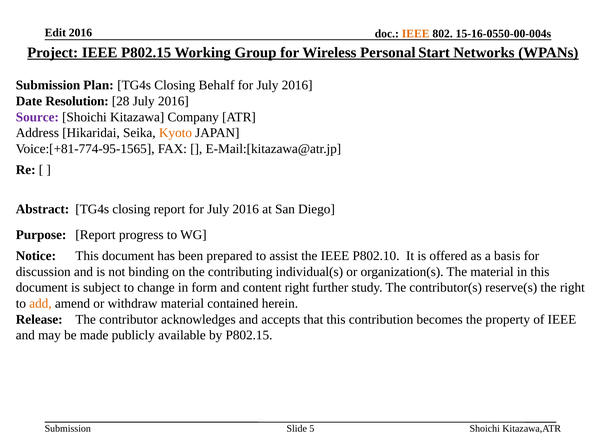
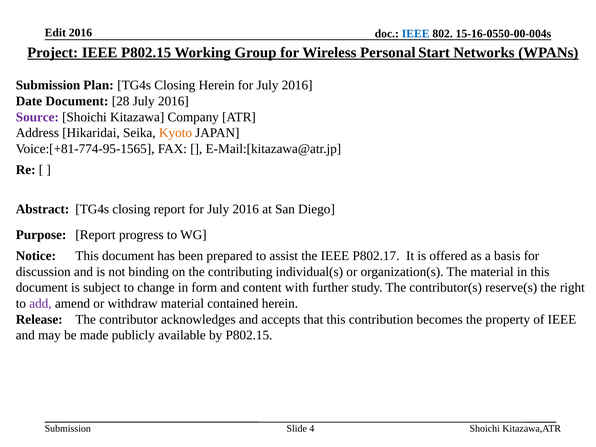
IEEE colour: orange -> blue (416, 34)
Closing Behalf: Behalf -> Herein (217, 85)
Date Resolution: Resolution -> Document (77, 101)
P802.10: P802.10 -> P802.17 (376, 256)
content right: right -> with (297, 288)
add colour: orange -> purple (40, 303)
5: 5 -> 4 (312, 429)
